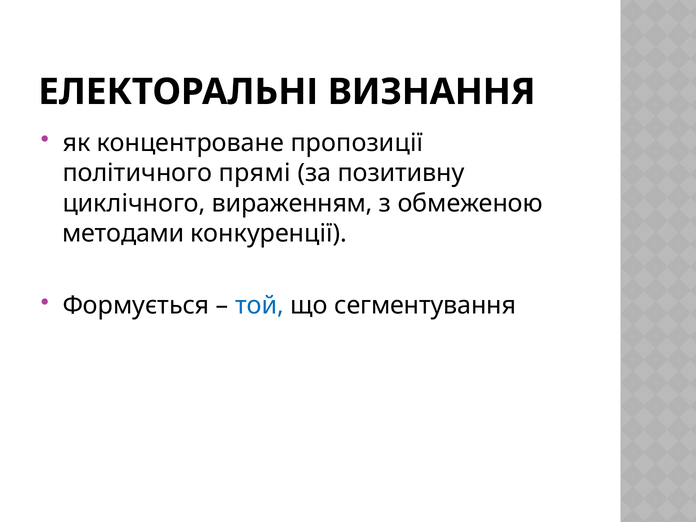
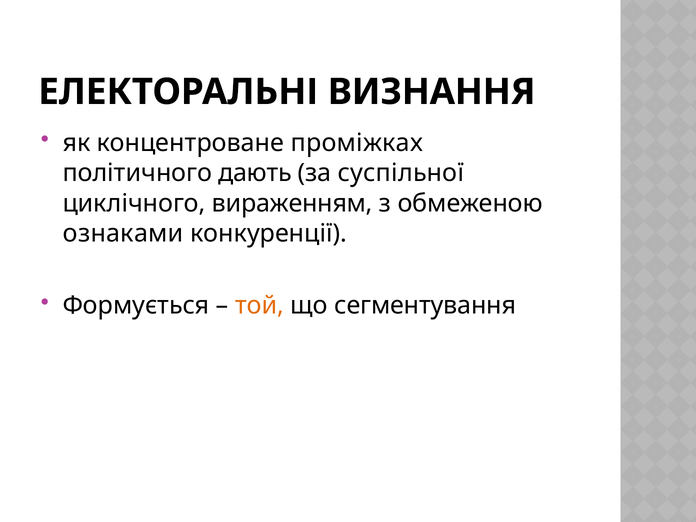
пропозиції: пропозиції -> проміжках (357, 143)
прямі: прямі -> дають (255, 173)
позитивну: позитивну -> суспільної (401, 173)
методами: методами -> ознаками (123, 233)
той colour: blue -> orange (259, 306)
